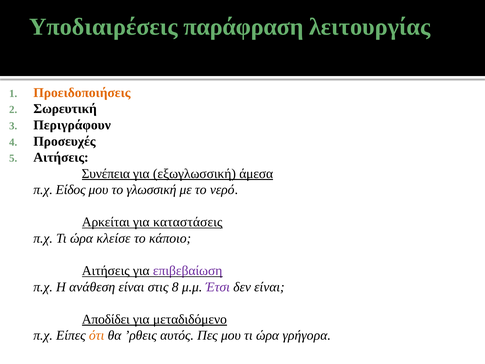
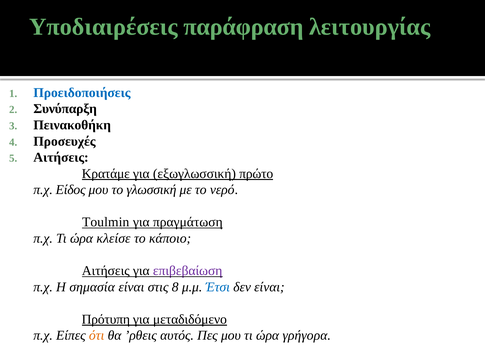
Προειδοποιήσεις colour: orange -> blue (82, 93)
Σωρευτική: Σωρευτική -> Συνύπαρξη (65, 109)
Περιγράφουν: Περιγράφουν -> Πεινακοθήκη (72, 125)
Συνέπεια: Συνέπεια -> Κρατάμε (106, 173)
άμεσα: άμεσα -> πρώτο (256, 173)
Αρκείται: Αρκείται -> Toulmin (106, 222)
καταστάσεις: καταστάσεις -> πραγμάτωση (188, 222)
ανάθεση: ανάθεση -> σημασία (92, 287)
Έτσι colour: purple -> blue (218, 287)
Αποδίδει: Αποδίδει -> Πρότυπη (106, 319)
